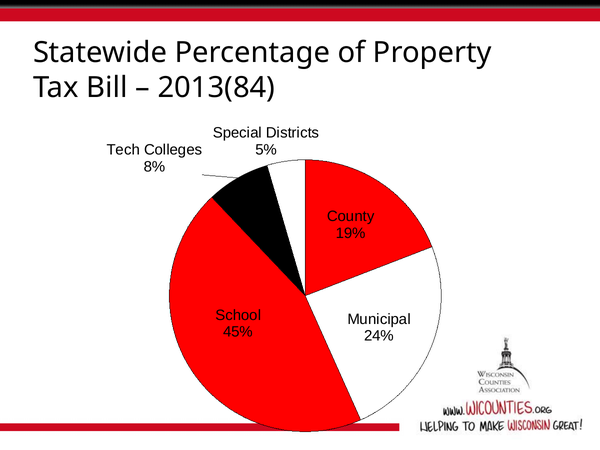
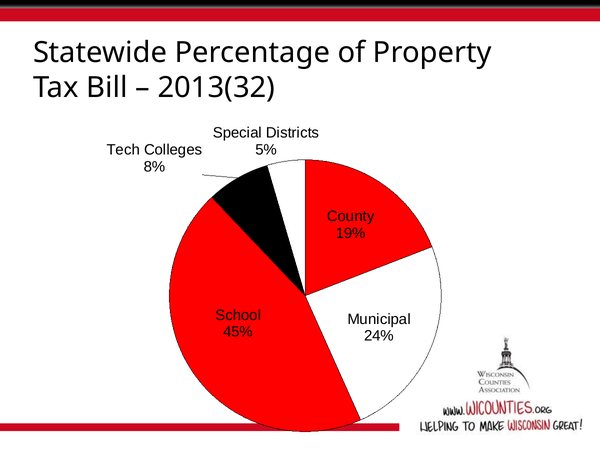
2013(84: 2013(84 -> 2013(32 (216, 88)
